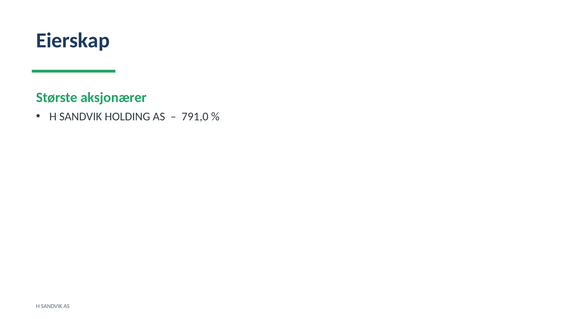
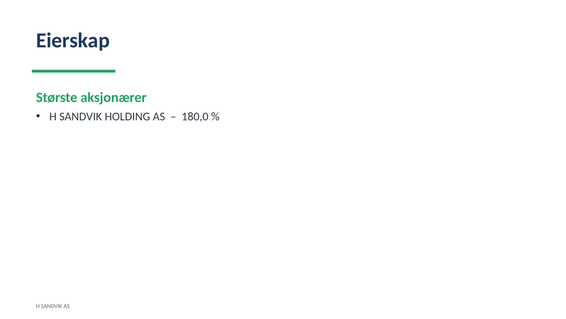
791,0: 791,0 -> 180,0 (195, 116)
